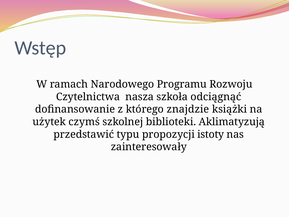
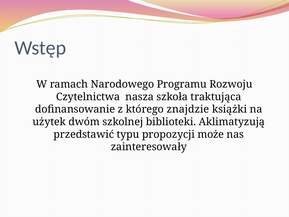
odciągnąć: odciągnąć -> traktująca (216, 97)
czymś: czymś -> dwóm (84, 122)
istoty: istoty -> może (211, 134)
